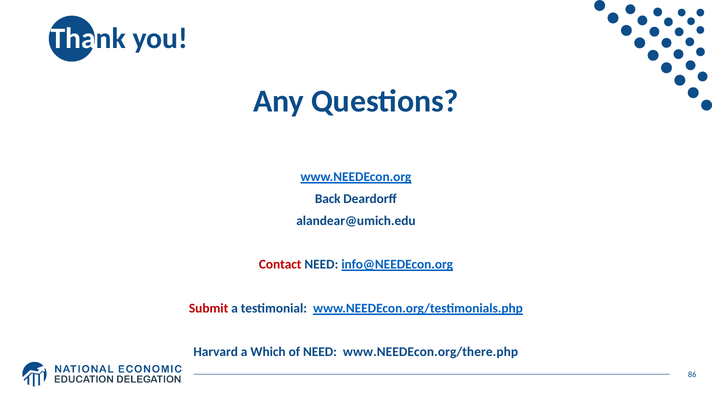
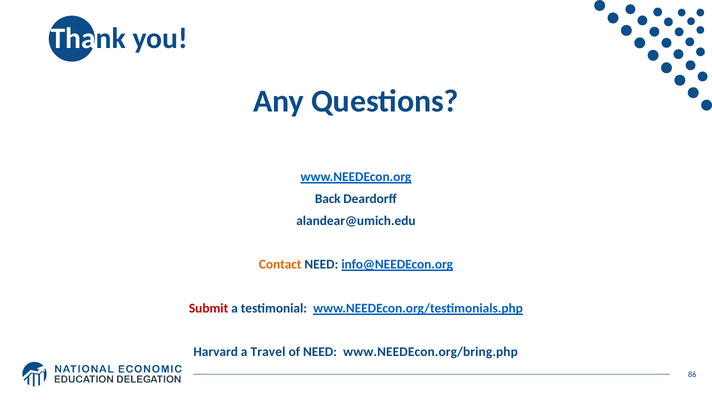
Contact colour: red -> orange (280, 265)
Which: Which -> Travel (268, 352)
www.NEEDEcon.org/there.php: www.NEEDEcon.org/there.php -> www.NEEDEcon.org/bring.php (431, 352)
